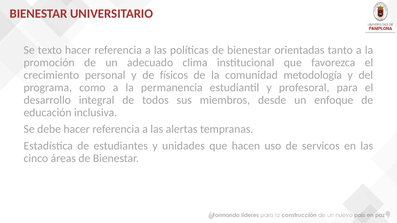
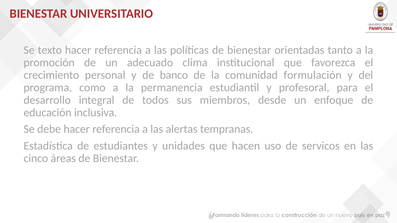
físicos: físicos -> banco (174, 75)
metodología: metodología -> formulación (313, 75)
